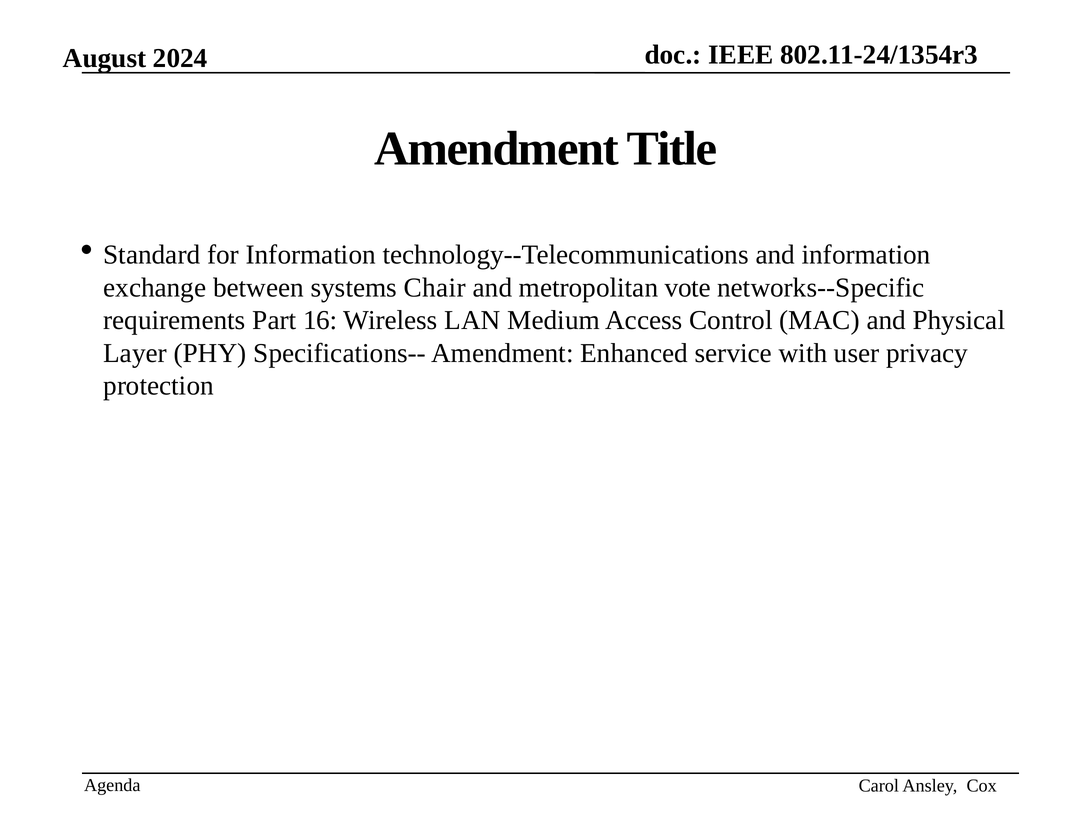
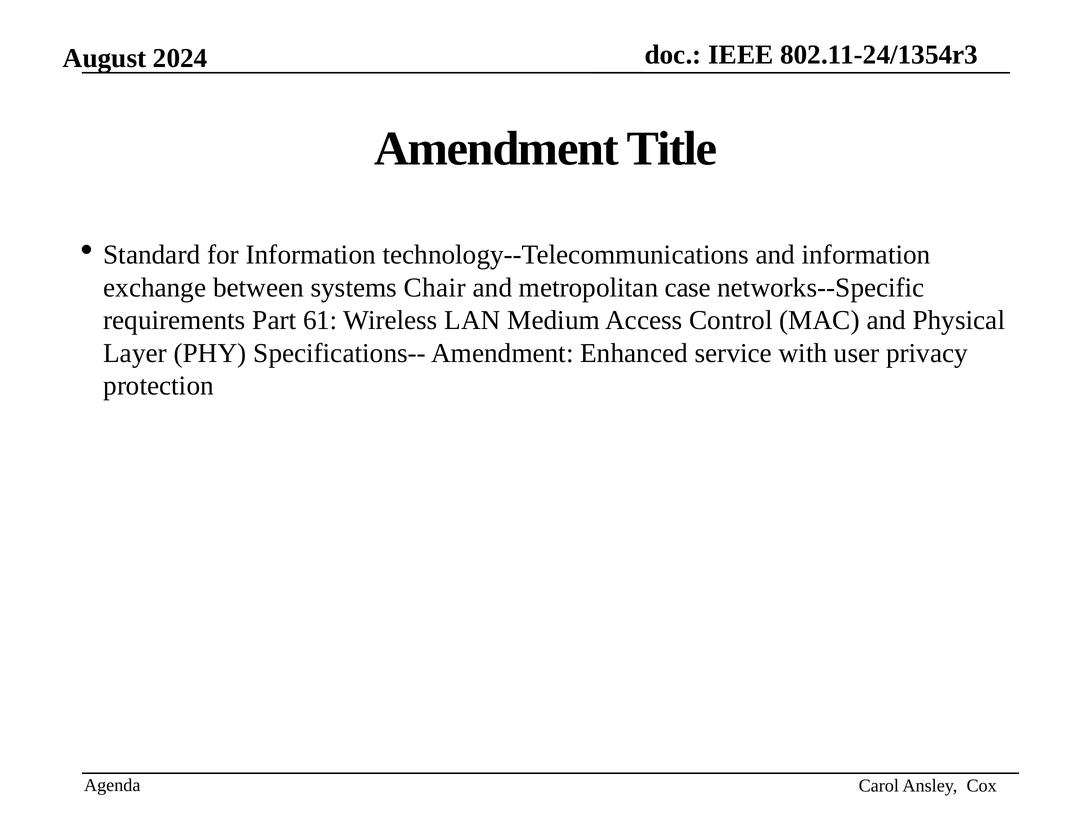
vote: vote -> case (688, 288)
16: 16 -> 61 (320, 320)
